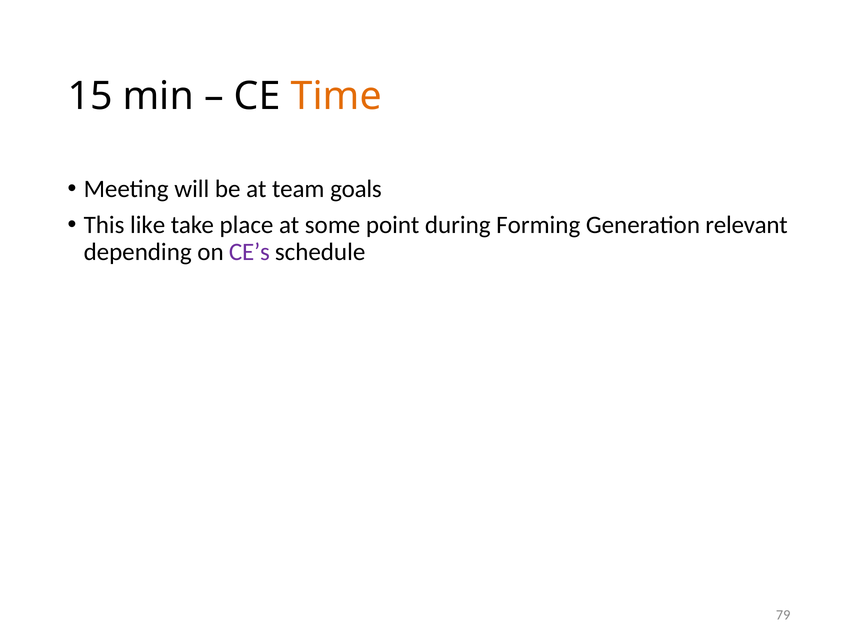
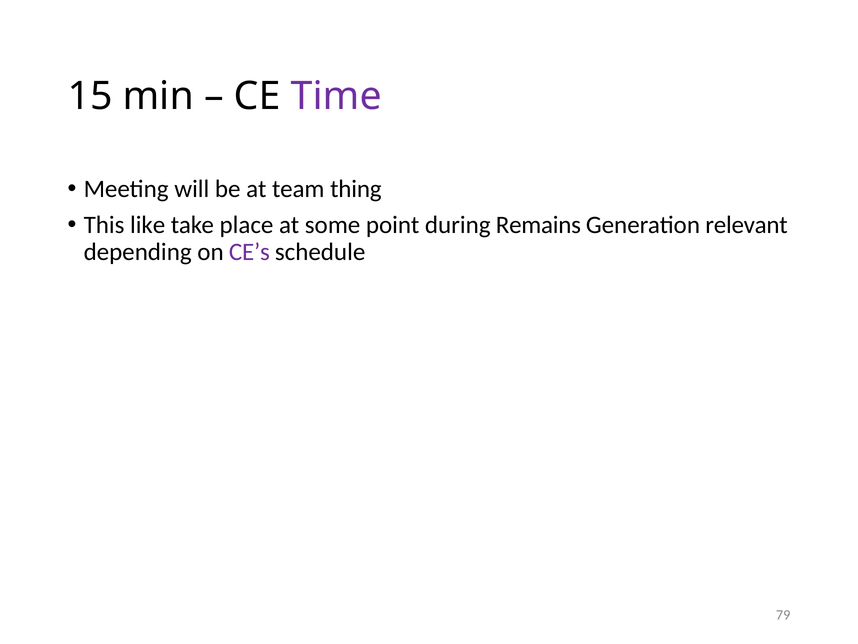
Time colour: orange -> purple (336, 96)
goals: goals -> thing (356, 189)
Forming: Forming -> Remains (538, 225)
